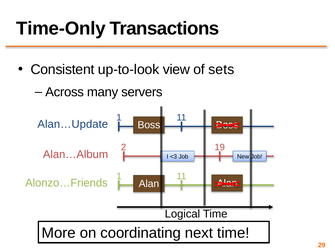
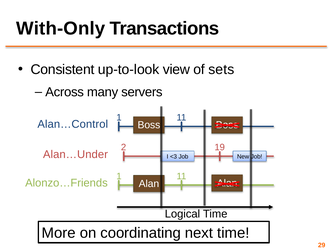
Time-Only: Time-Only -> With-Only (61, 28)
Alan…Update: Alan…Update -> Alan…Control (73, 124)
Alan…Album: Alan…Album -> Alan…Under (75, 154)
